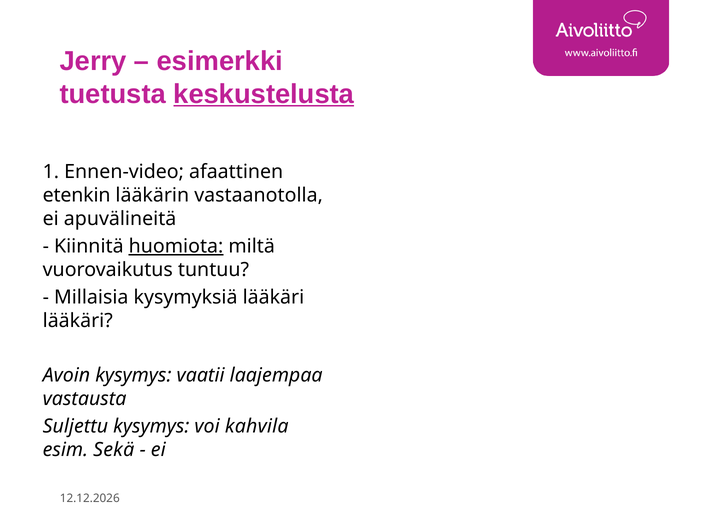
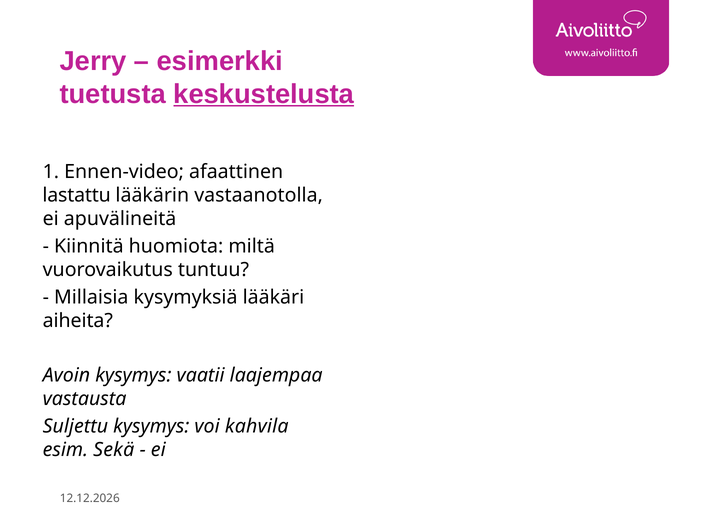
etenkin: etenkin -> lastattu (77, 195)
huomiota underline: present -> none (176, 246)
lääkäri: lääkäri -> aiheita (78, 321)
